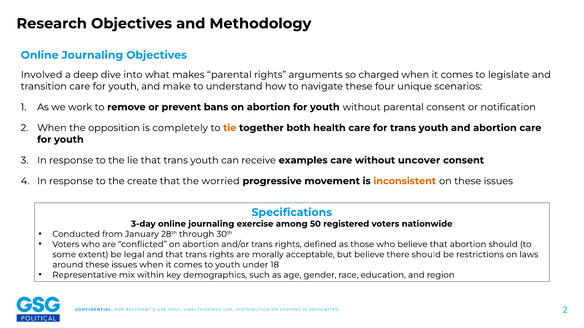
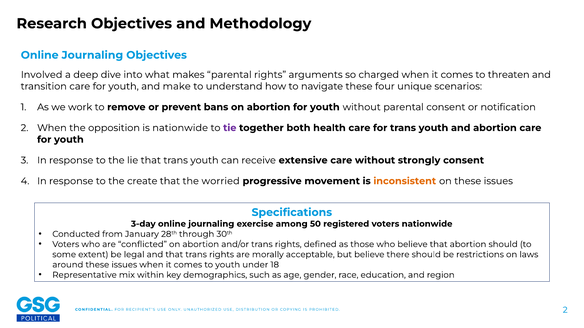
legislate: legislate -> threaten (509, 75)
is completely: completely -> nationwide (180, 128)
tie colour: orange -> purple (230, 128)
examples: examples -> extensive (303, 161)
uncover: uncover -> strongly (419, 161)
